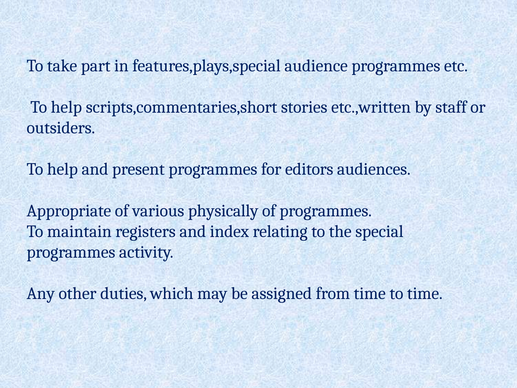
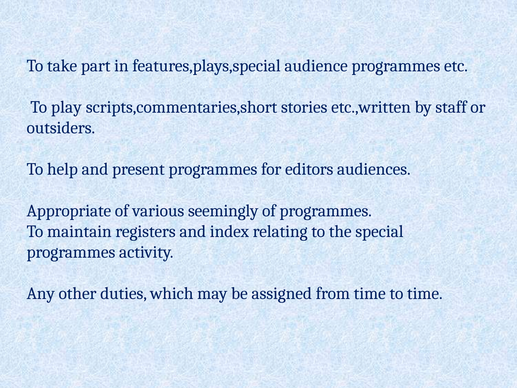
help: help -> play (66, 107)
physically: physically -> seemingly (223, 211)
